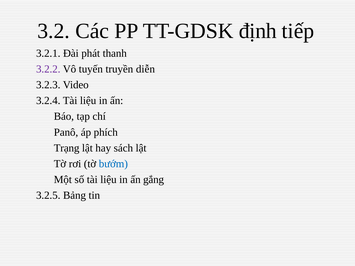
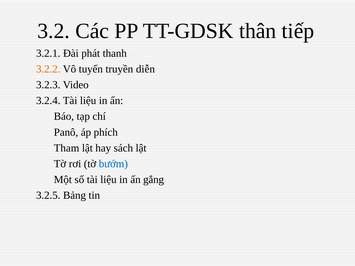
định: định -> thân (258, 31)
3.2.2 colour: purple -> orange (48, 69)
Trạng: Trạng -> Tham (67, 148)
